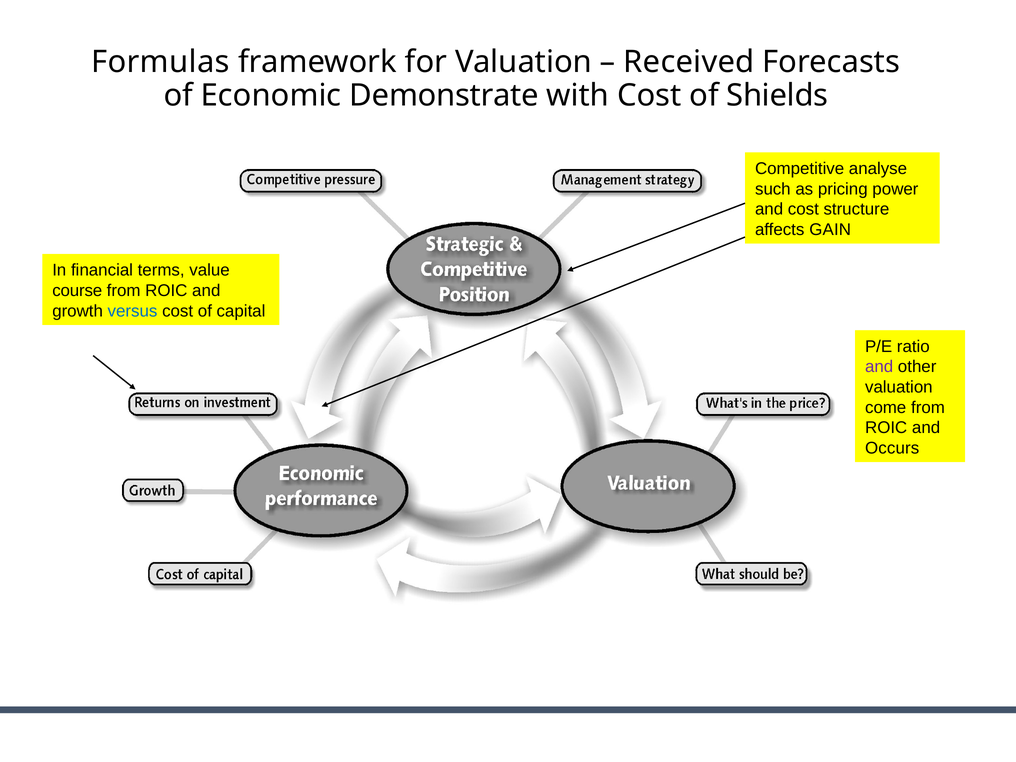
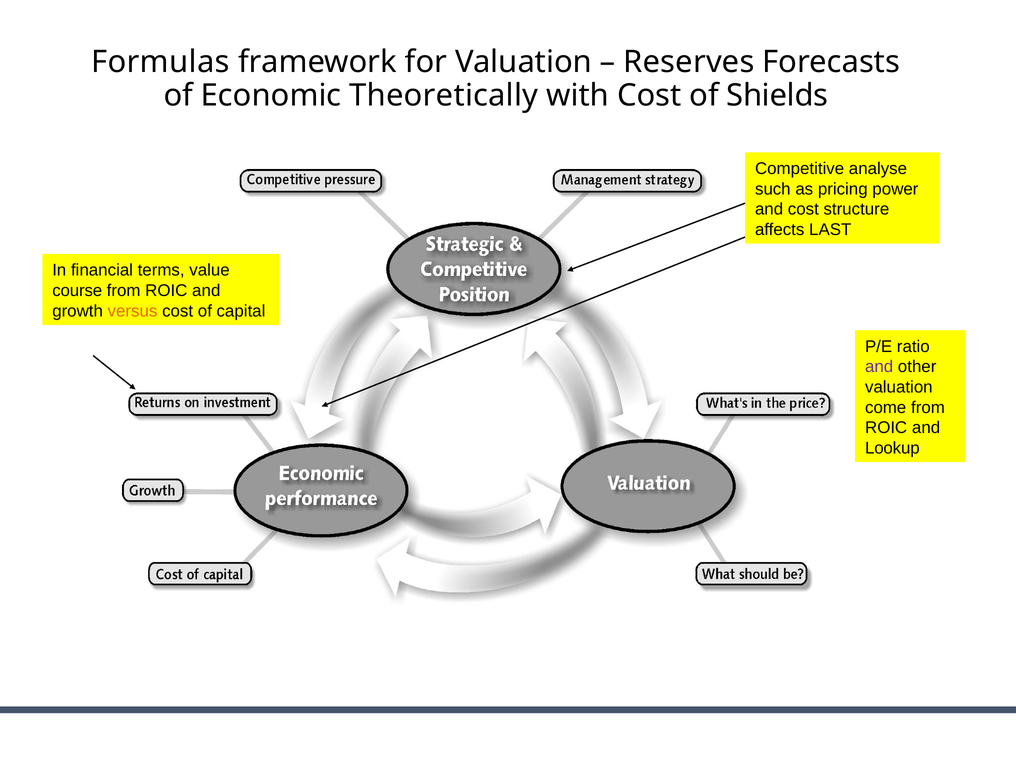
Received: Received -> Reserves (689, 62)
Demonstrate: Demonstrate -> Theoretically (444, 96)
GAIN: GAIN -> LAST (830, 230)
versus colour: blue -> orange (133, 311)
Occurs: Occurs -> Lookup (892, 448)
